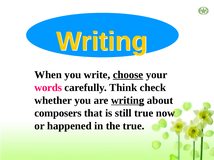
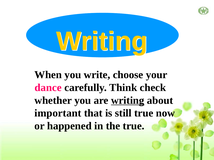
choose underline: present -> none (128, 75)
words: words -> dance (48, 88)
composers: composers -> important (58, 113)
